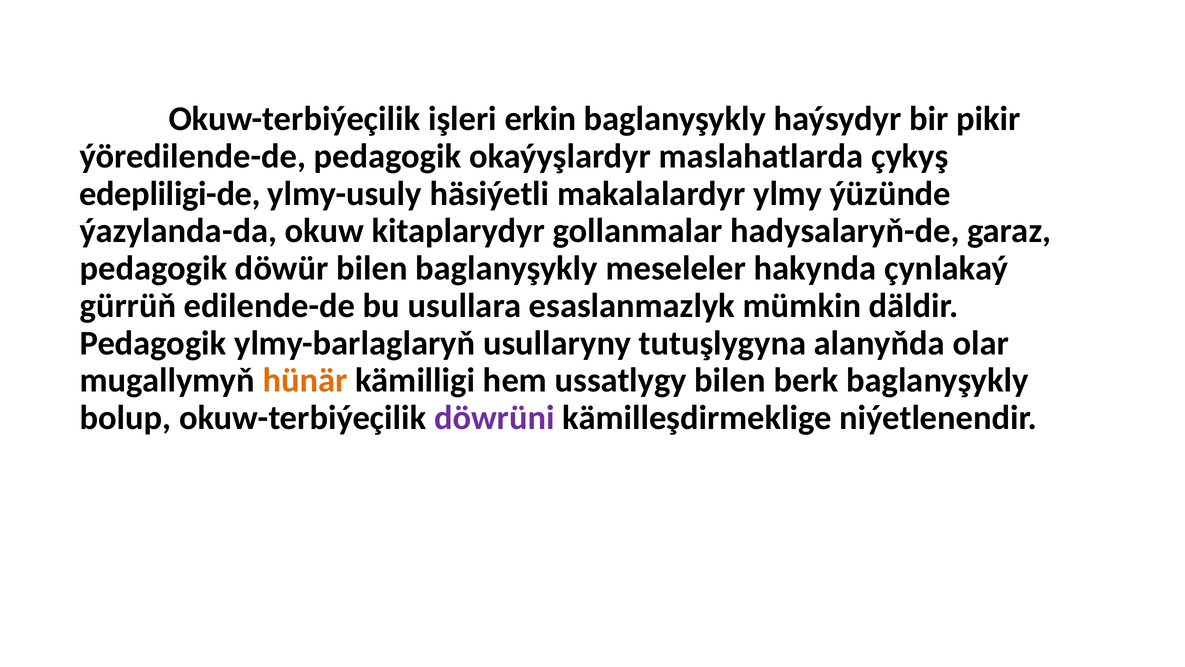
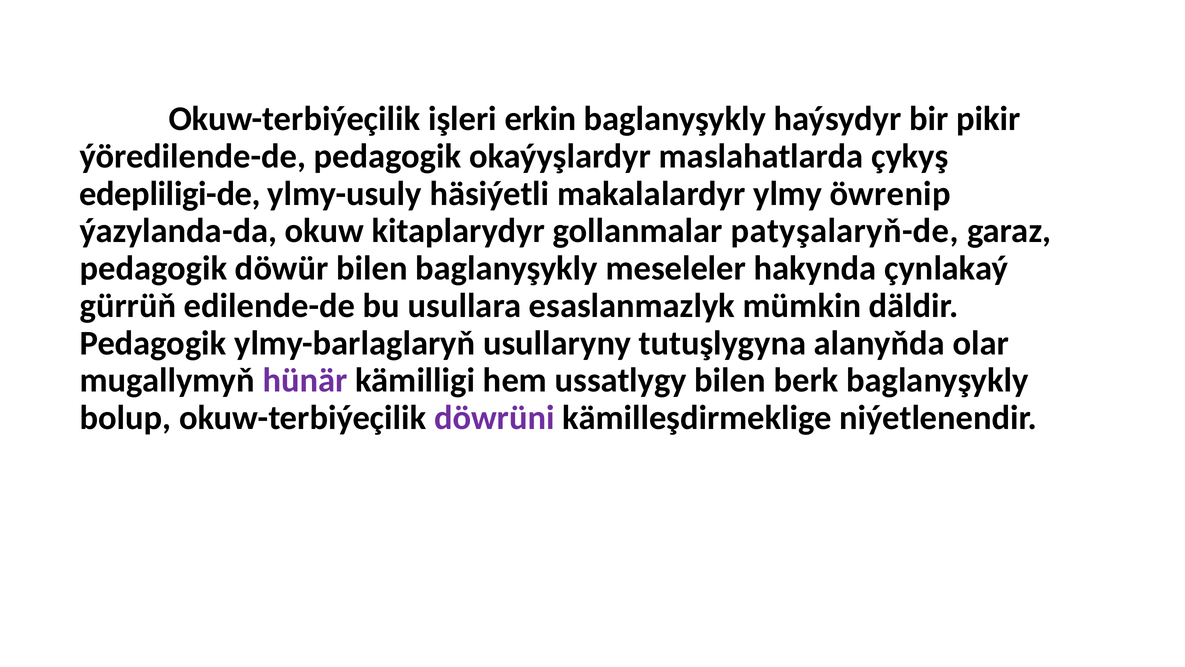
ýüzünde: ýüzünde -> öwrenip (890, 194)
hadysalaryň-de: hadysalaryň-de -> patyşalaryň-de (845, 231)
hünär colour: orange -> purple (305, 380)
